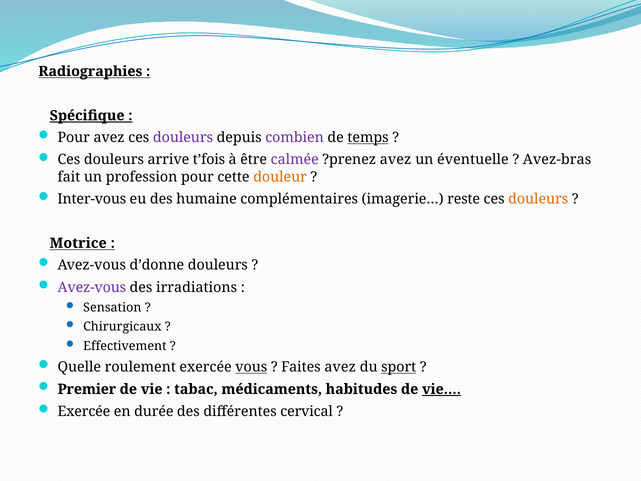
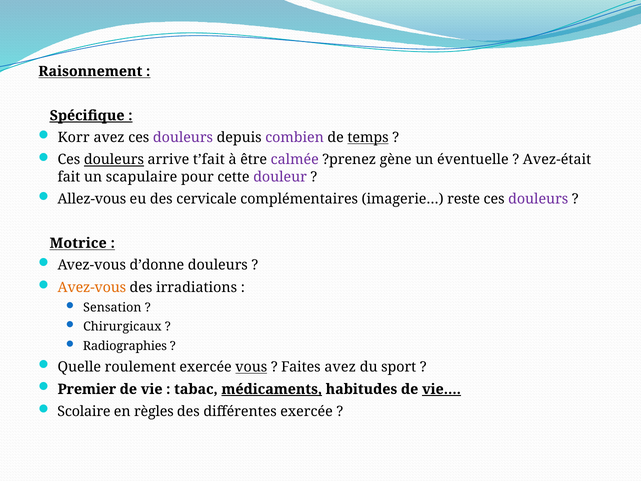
Radiographies: Radiographies -> Raisonnement (90, 71)
Pour: Pour -> Korr (74, 138)
douleurs underline: none -> present (114, 160)
t’fois: t’fois -> t’fait (209, 160)
?prenez avez: avez -> gène (396, 160)
Avez-bras: Avez-bras -> Avez-était (557, 160)
profession: profession -> scapulaire (142, 177)
douleur colour: orange -> purple (280, 177)
Inter-vous: Inter-vous -> Allez-vous (92, 199)
humaine: humaine -> cervicale (207, 199)
douleurs colour: orange -> purple (538, 199)
Avez-vous colour: purple -> orange (92, 287)
Effectivement: Effectivement -> Radiographies (125, 346)
sport underline: present -> none (399, 367)
médicaments underline: none -> present (272, 389)
Exercée: Exercée -> Scolaire (84, 411)
durée: durée -> règles (154, 411)
différentes cervical: cervical -> exercée (307, 411)
